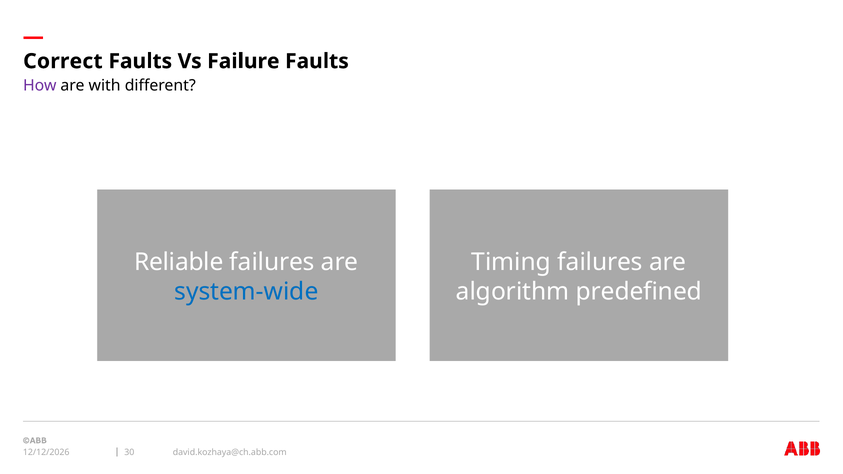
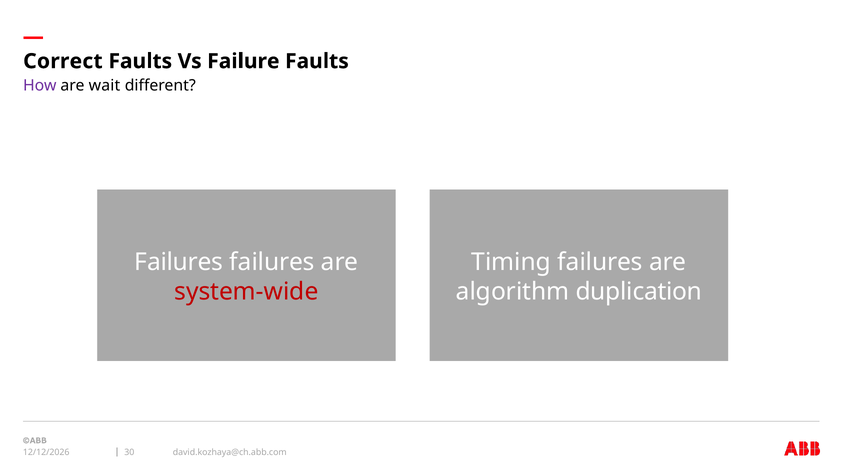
with: with -> wait (105, 86)
Reliable: Reliable -> Failures (179, 262)
system-wide colour: blue -> red (246, 292)
predefined: predefined -> duplication (639, 292)
